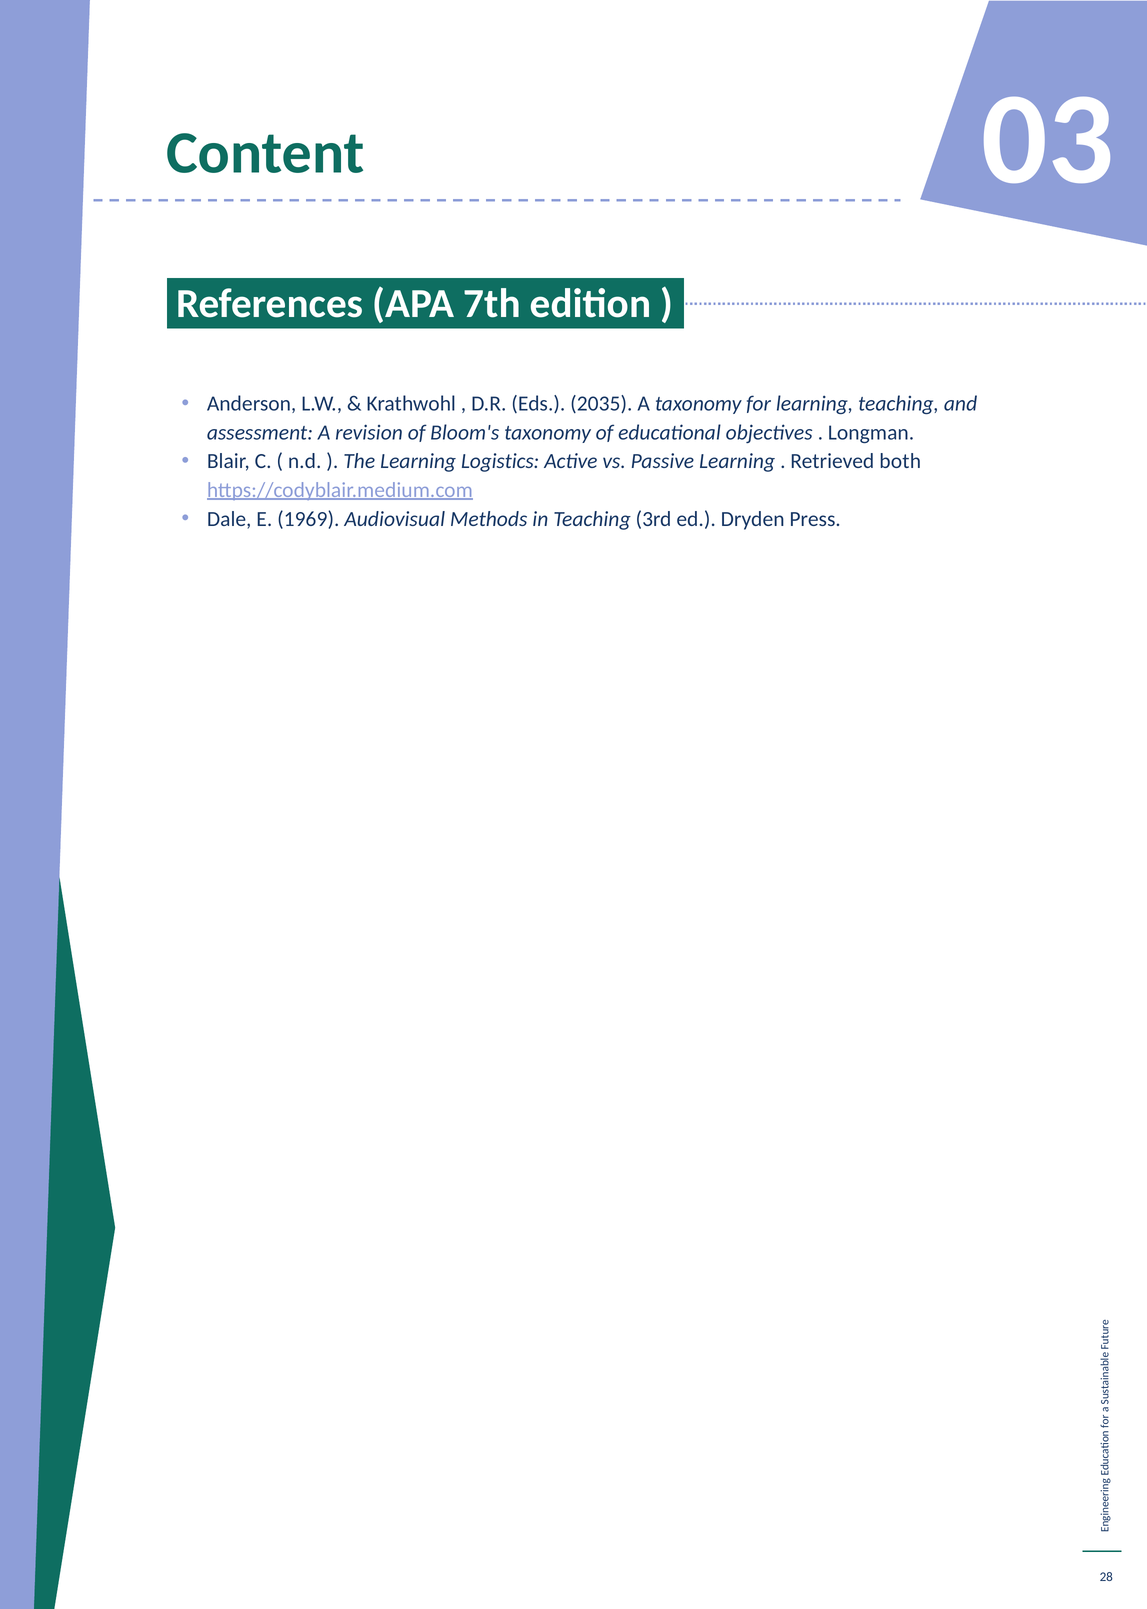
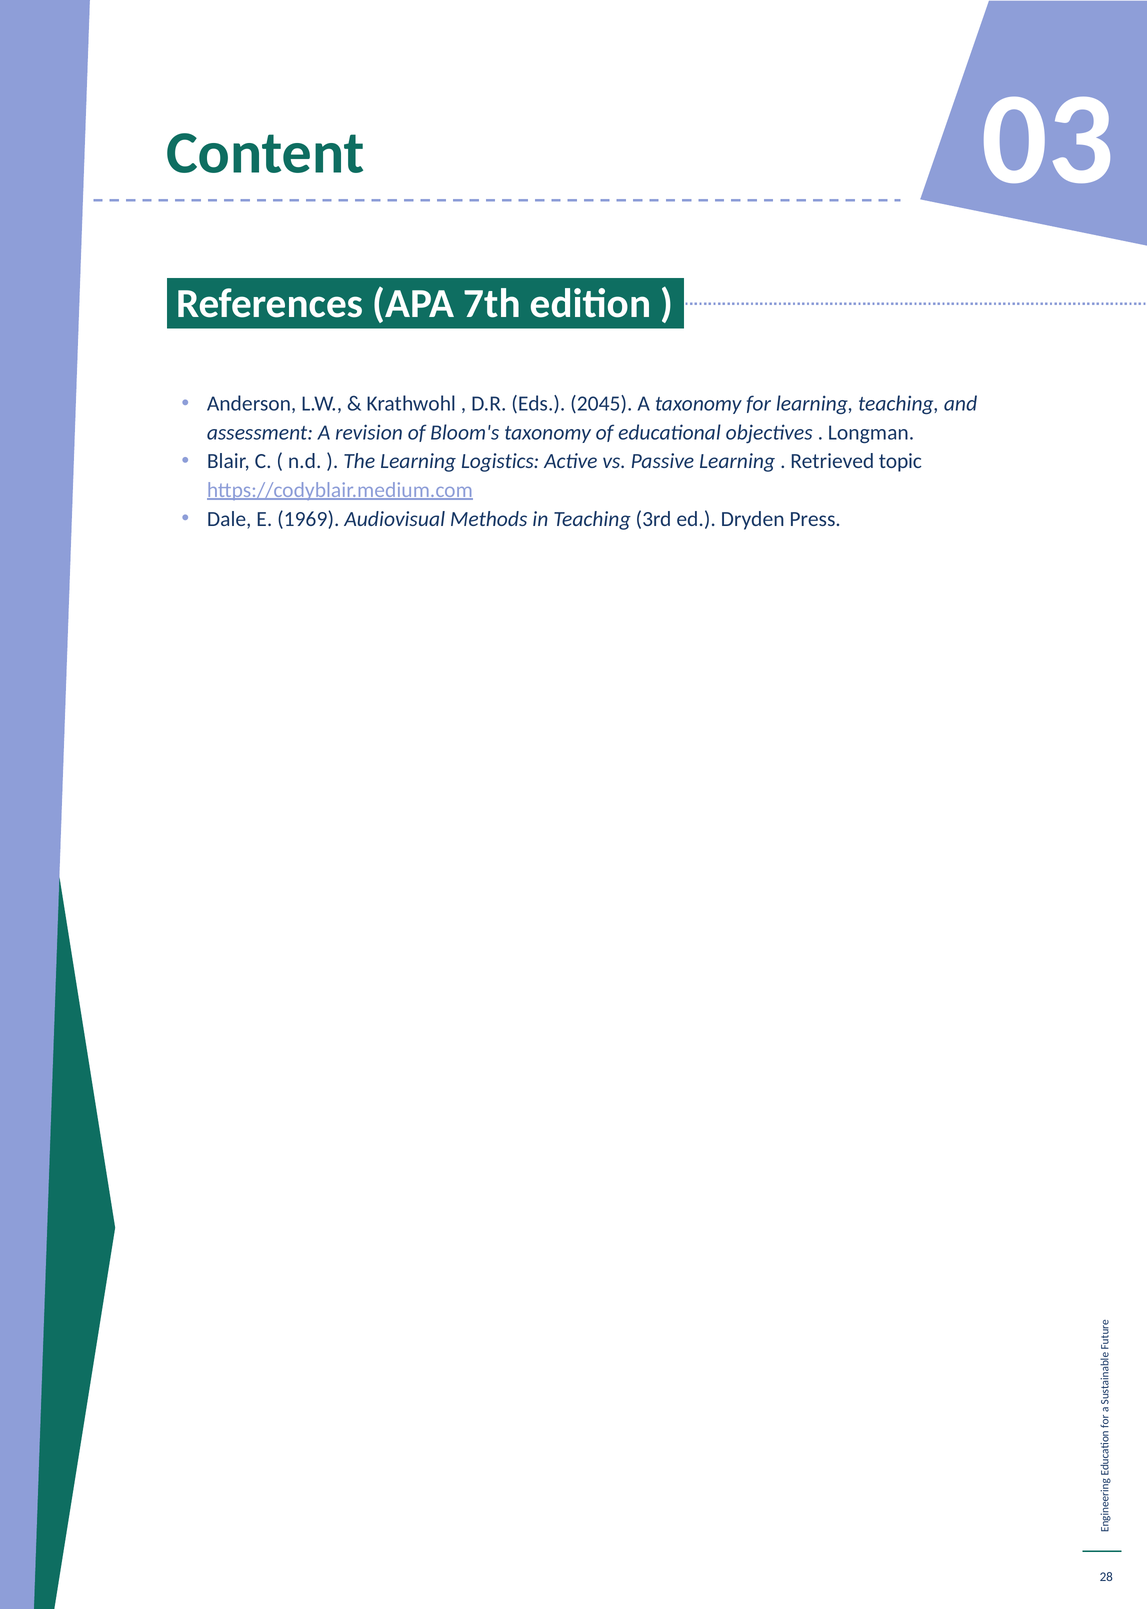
2035: 2035 -> 2045 (601, 404)
both: both -> topic (900, 461)
